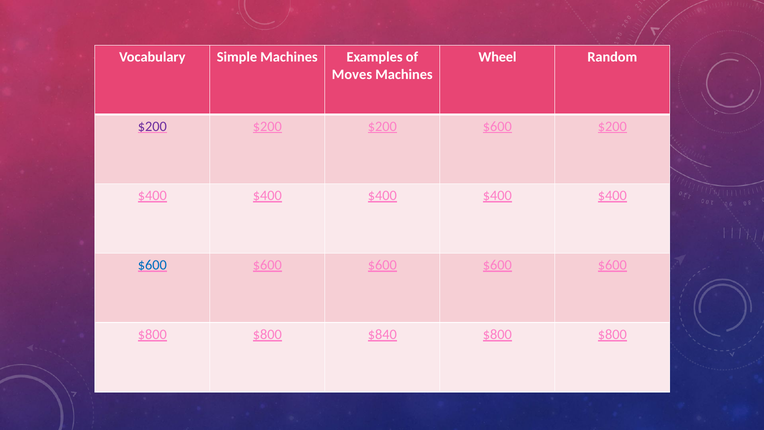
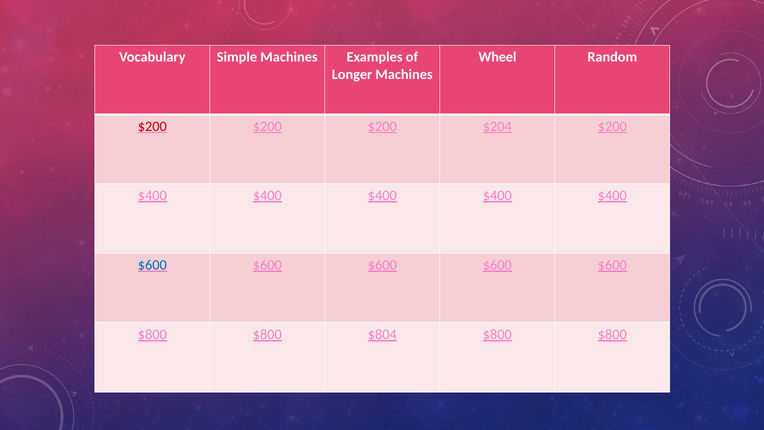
Moves: Moves -> Longer (352, 74)
$200 colour: purple -> red (152, 126)
$200 $600: $600 -> $204 (497, 126)
$840: $840 -> $804 (382, 334)
